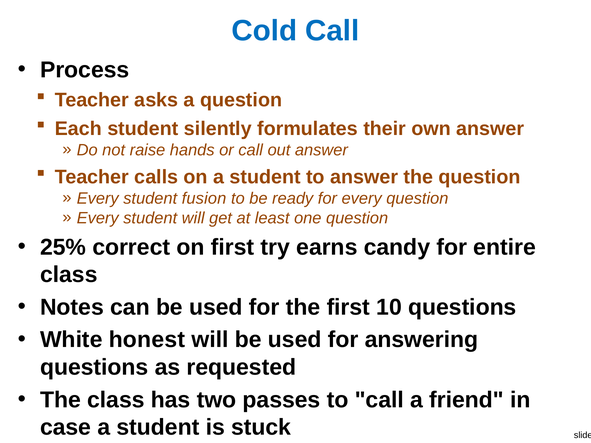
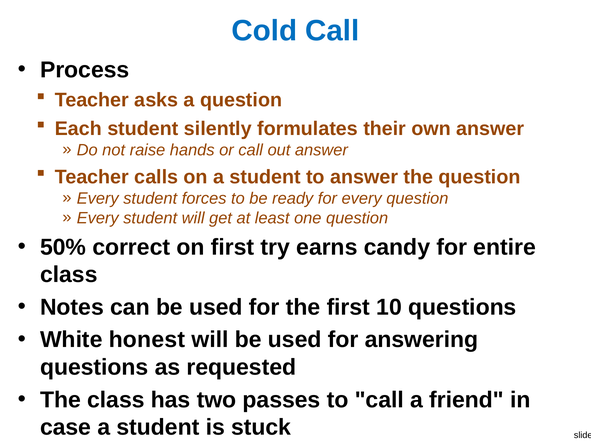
fusion: fusion -> forces (204, 198)
25%: 25% -> 50% (63, 247)
